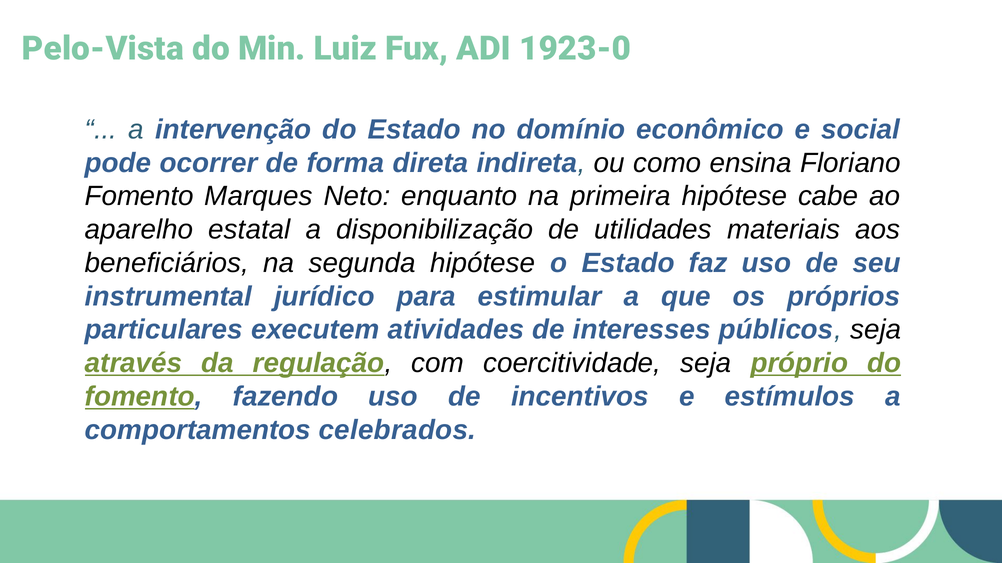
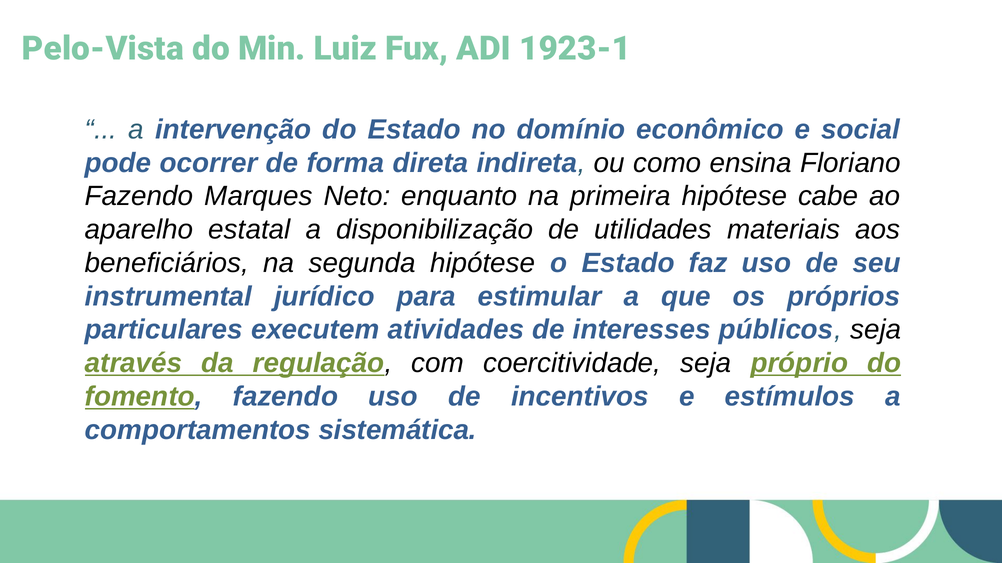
1923-0: 1923-0 -> 1923-1 (575, 49)
Fomento: Fomento -> Fazendo (139, 196)
celebrados: celebrados -> sistemática (398, 430)
